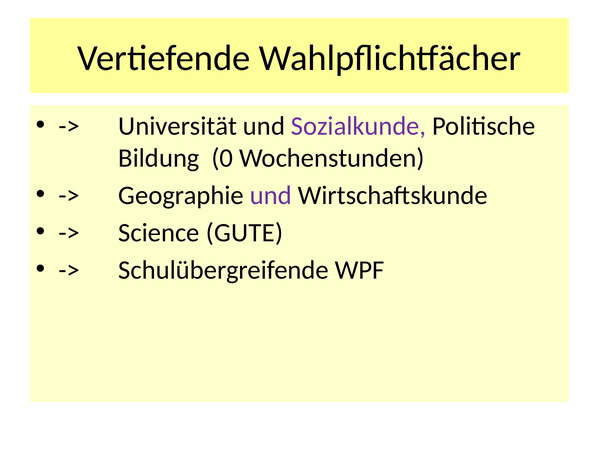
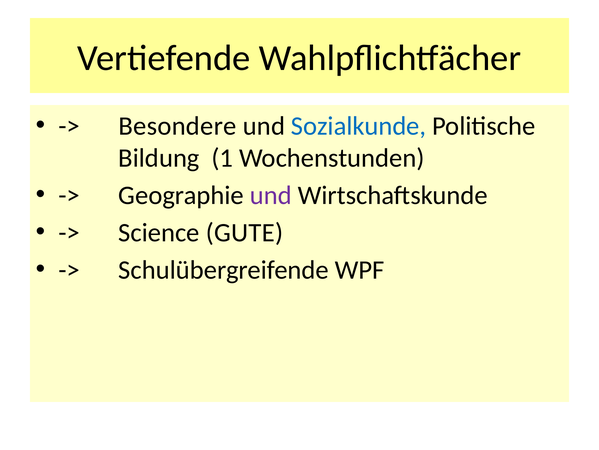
Universität: Universität -> Besondere (178, 126)
Sozialkunde colour: purple -> blue (359, 126)
0: 0 -> 1 (222, 158)
